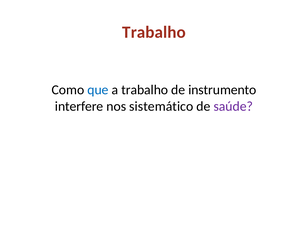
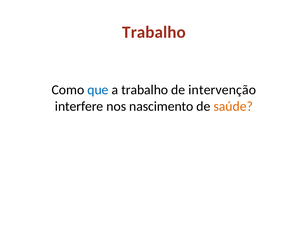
instrumento: instrumento -> intervenção (222, 90)
sistemático: sistemático -> nascimento (161, 106)
saúde colour: purple -> orange (233, 106)
